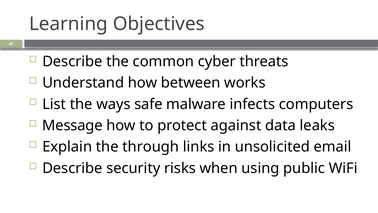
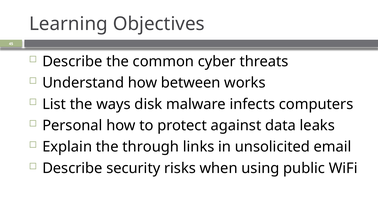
safe: safe -> disk (148, 104)
Message: Message -> Personal (72, 125)
